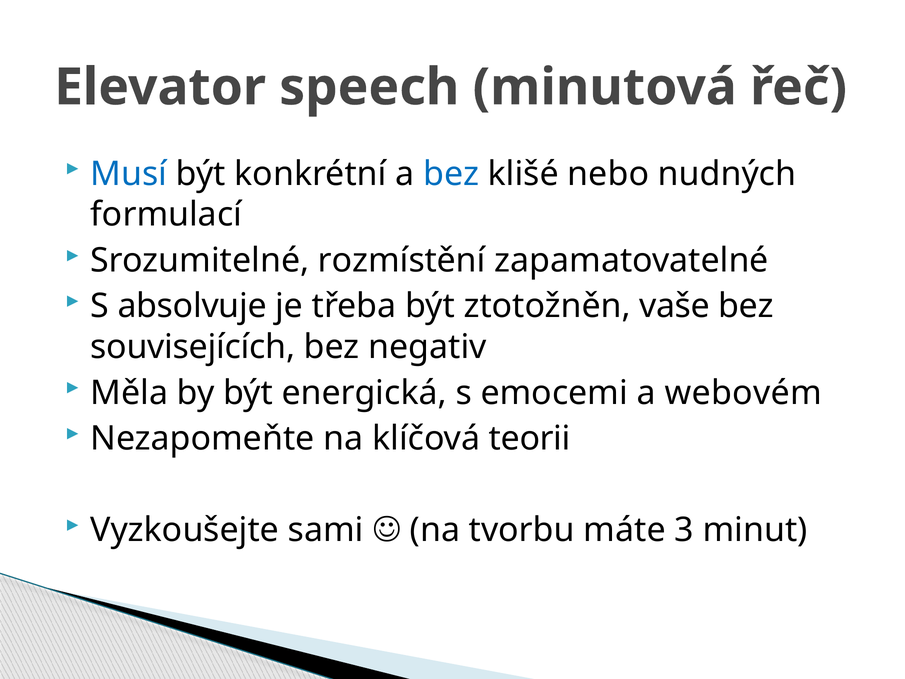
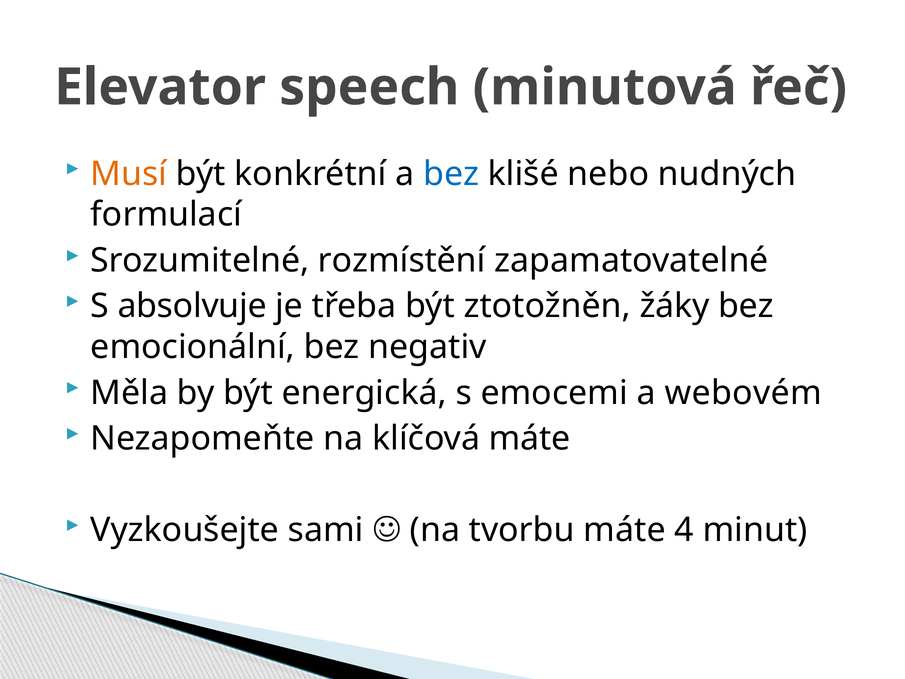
Musí colour: blue -> orange (129, 174)
vaše: vaše -> žáky (675, 306)
souvisejících: souvisejících -> emocionální (193, 347)
klíčová teorii: teorii -> máte (530, 438)
3: 3 -> 4 (684, 530)
